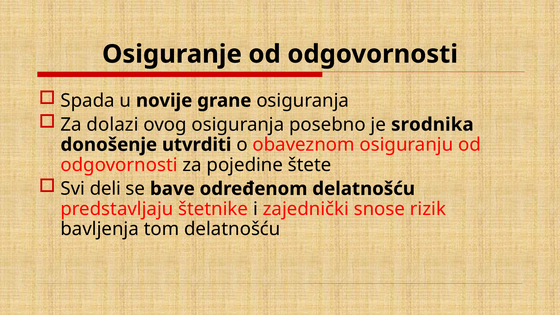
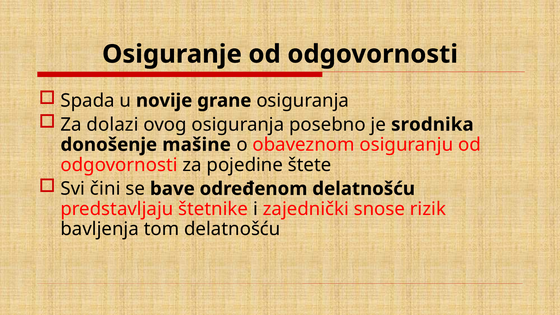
utvrditi: utvrditi -> mašine (197, 145)
deli: deli -> čini (105, 189)
